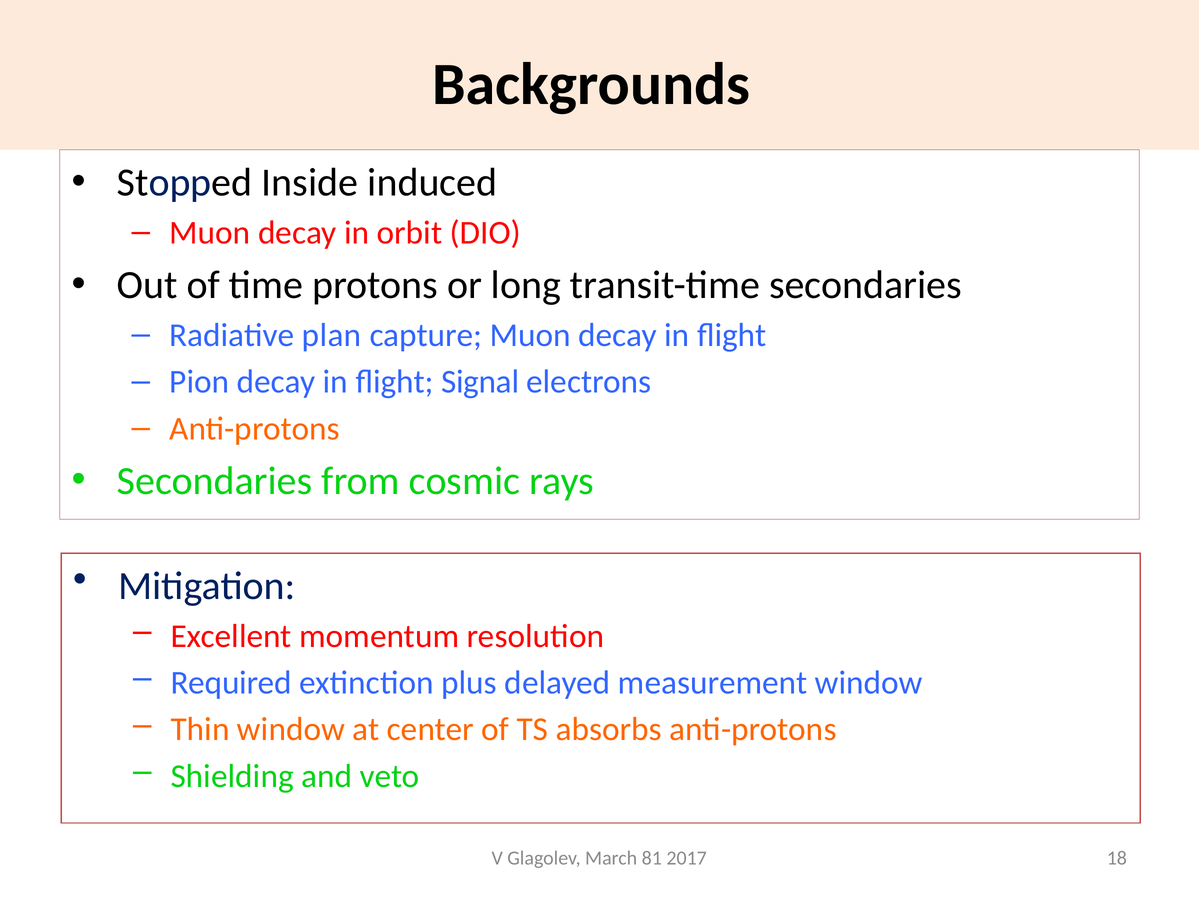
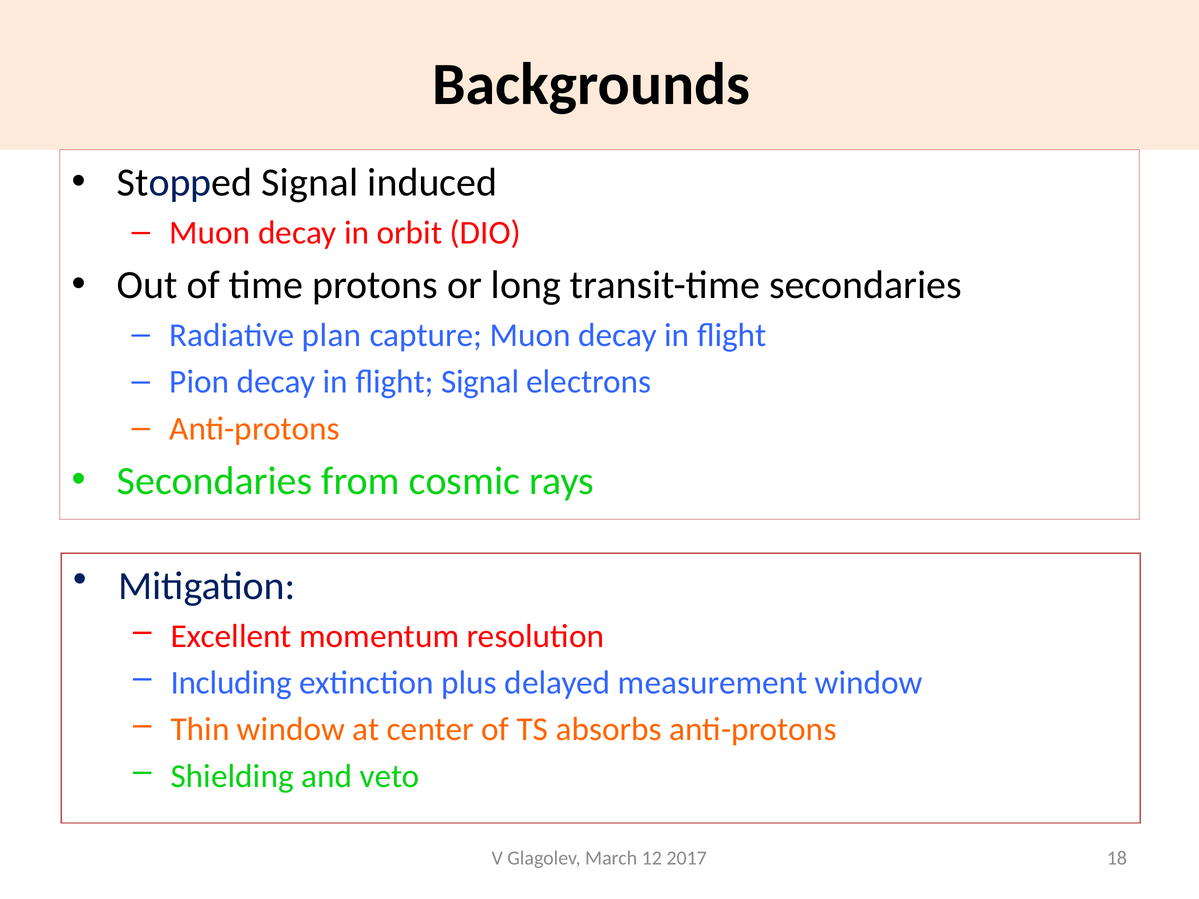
Stopped Inside: Inside -> Signal (310, 183)
Required: Required -> Including (231, 683)
81: 81 -> 12 (652, 859)
